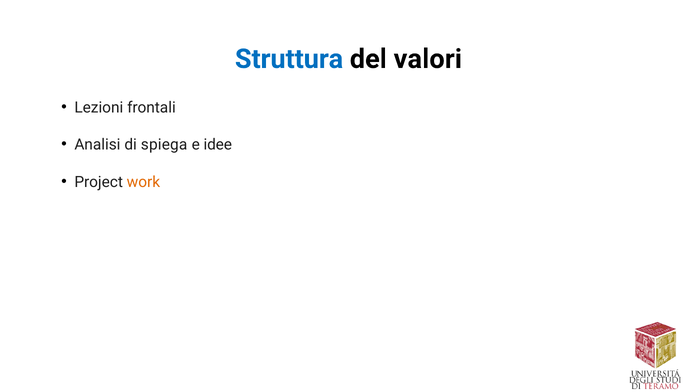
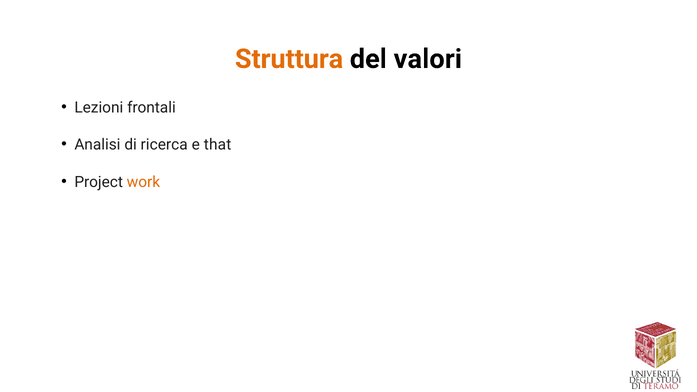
Struttura colour: blue -> orange (289, 59)
spiega: spiega -> ricerca (164, 145)
idee: idee -> that (218, 145)
